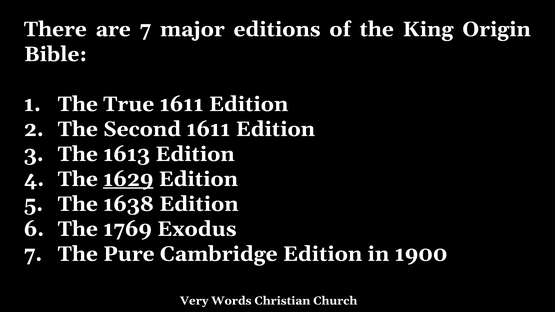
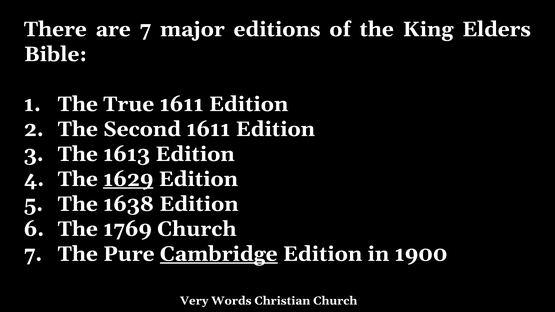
Origin: Origin -> Elders (497, 29)
1769 Exodus: Exodus -> Church (197, 229)
Cambridge underline: none -> present (219, 254)
